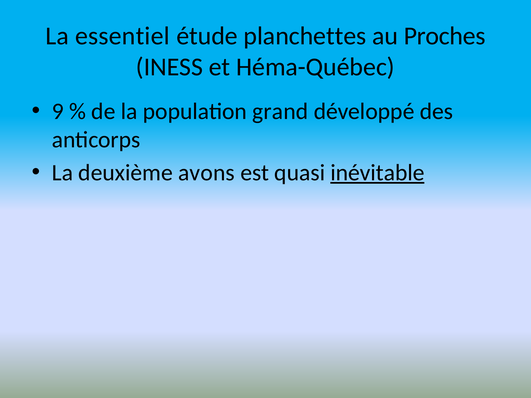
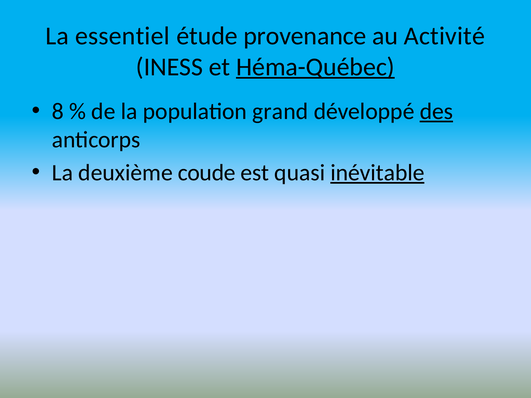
planchettes: planchettes -> provenance (305, 36)
Proches: Proches -> Activité (444, 36)
Héma-Québec underline: none -> present (315, 67)
9: 9 -> 8 (58, 111)
des underline: none -> present (436, 111)
avons: avons -> coude (207, 173)
